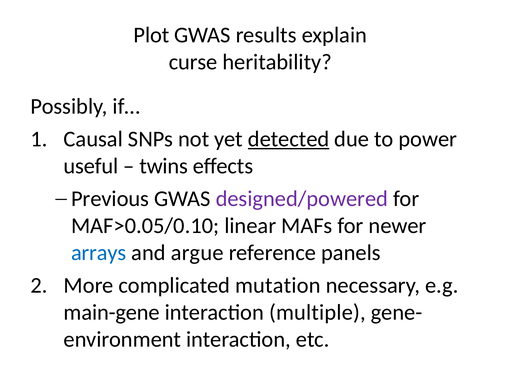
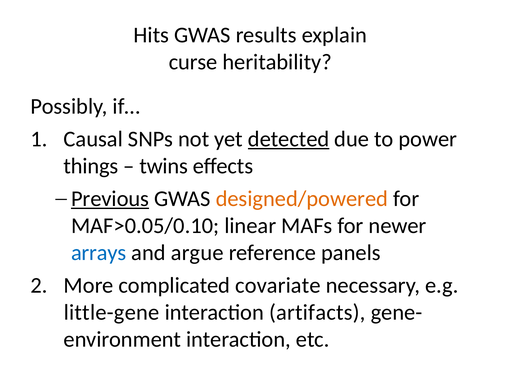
Plot: Plot -> Hits (151, 35)
useful: useful -> things (91, 166)
Previous underline: none -> present (110, 198)
designed/powered colour: purple -> orange (302, 198)
mutation: mutation -> covariate (278, 285)
main-gene: main-gene -> little-gene (112, 312)
multiple: multiple -> artifacts (317, 312)
